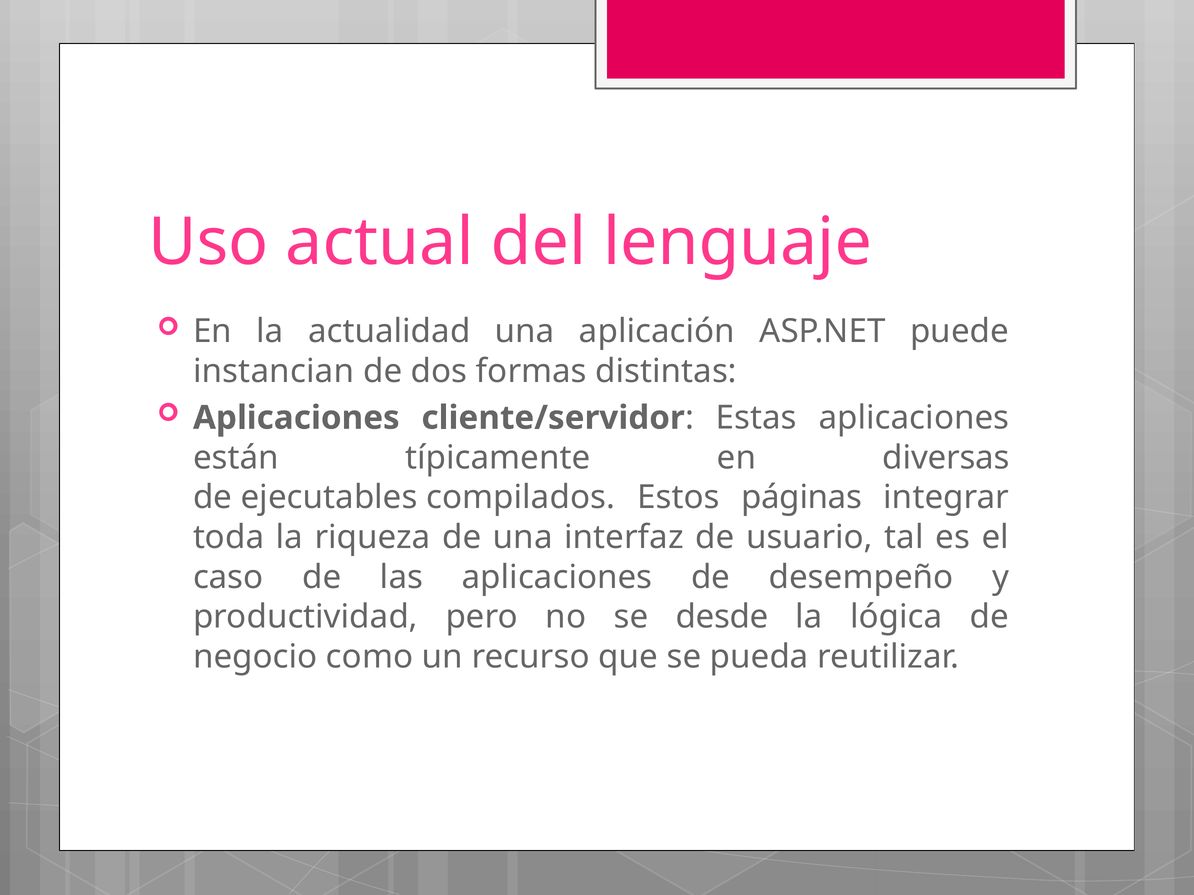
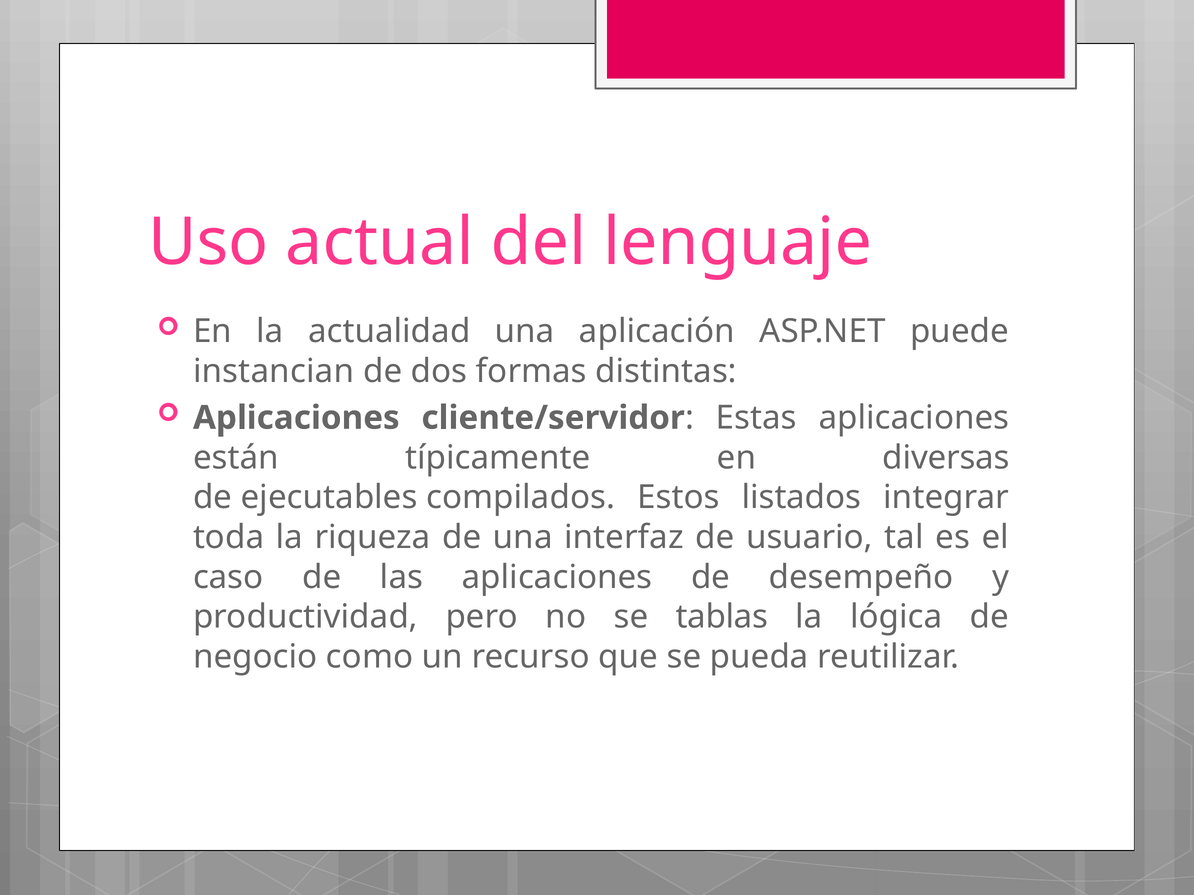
páginas: páginas -> listados (801, 498)
desde: desde -> tablas (722, 617)
